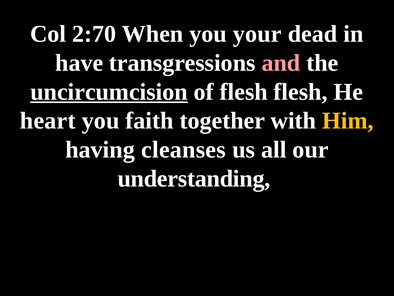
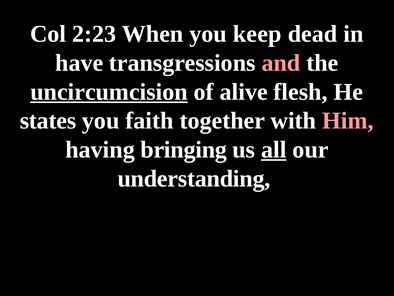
2:70: 2:70 -> 2:23 (94, 34)
your: your -> keep (257, 34)
of flesh: flesh -> alive (244, 92)
heart: heart -> states (48, 121)
Him colour: yellow -> pink (348, 121)
cleanses: cleanses -> bringing (184, 149)
all underline: none -> present (274, 149)
